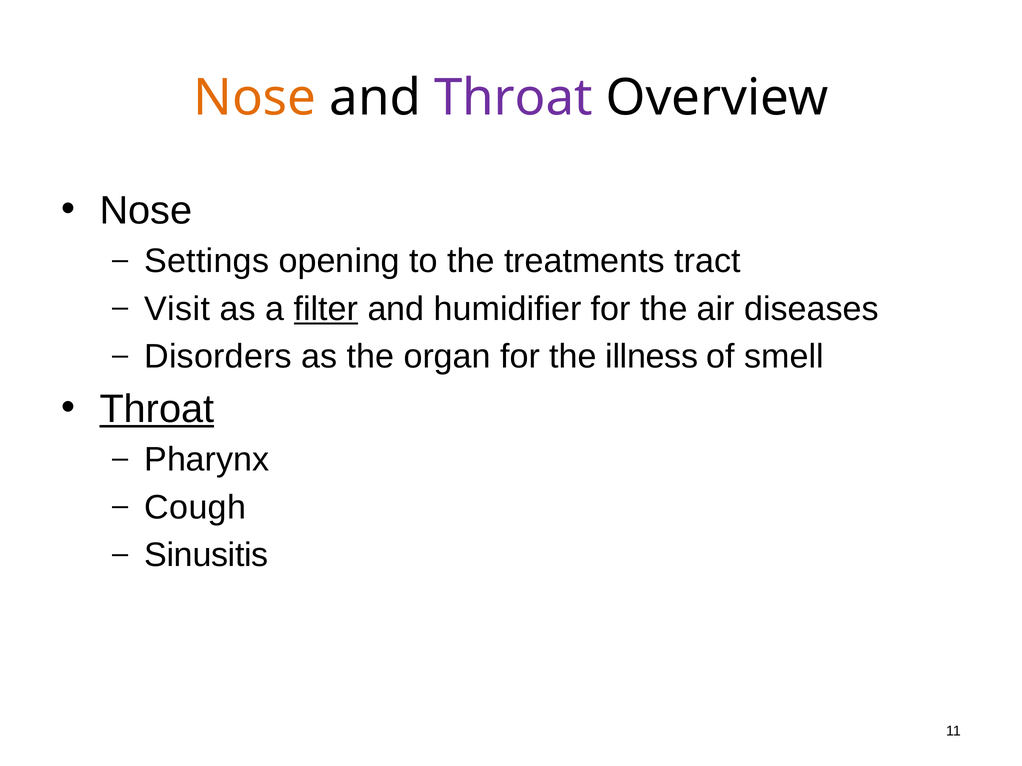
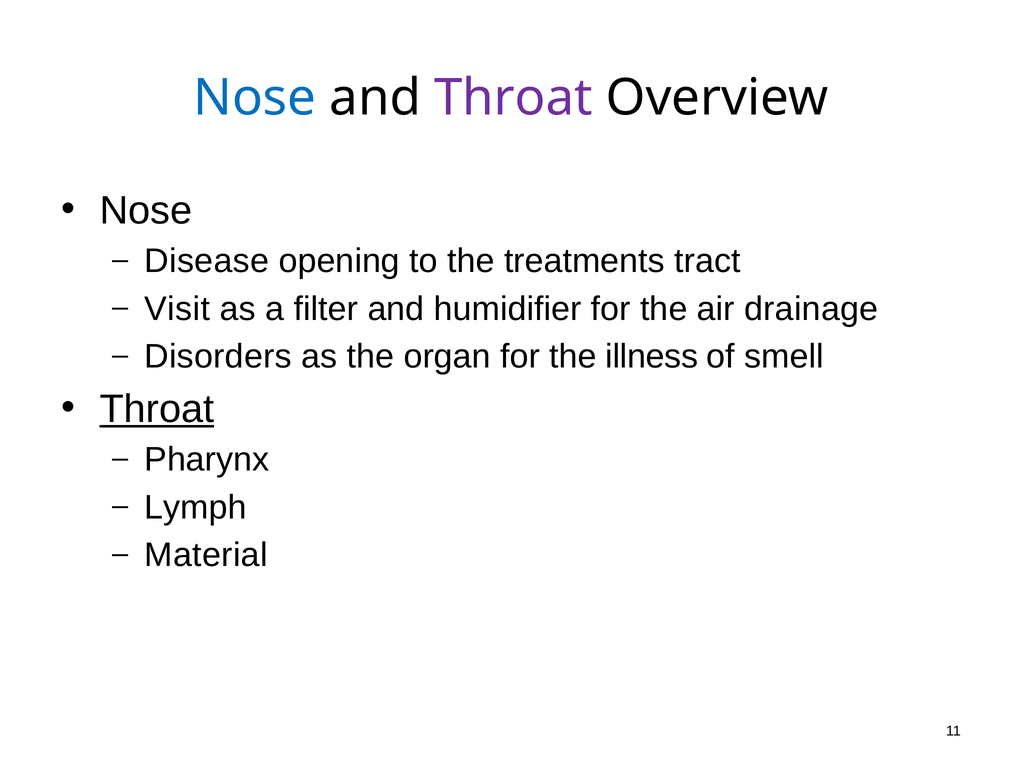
Nose colour: orange -> blue (255, 98)
Settings: Settings -> Disease (207, 261)
filter underline: present -> none (326, 309)
diseases: diseases -> drainage (811, 309)
Cough: Cough -> Lymph (195, 508)
Sinusitis: Sinusitis -> Material (206, 555)
